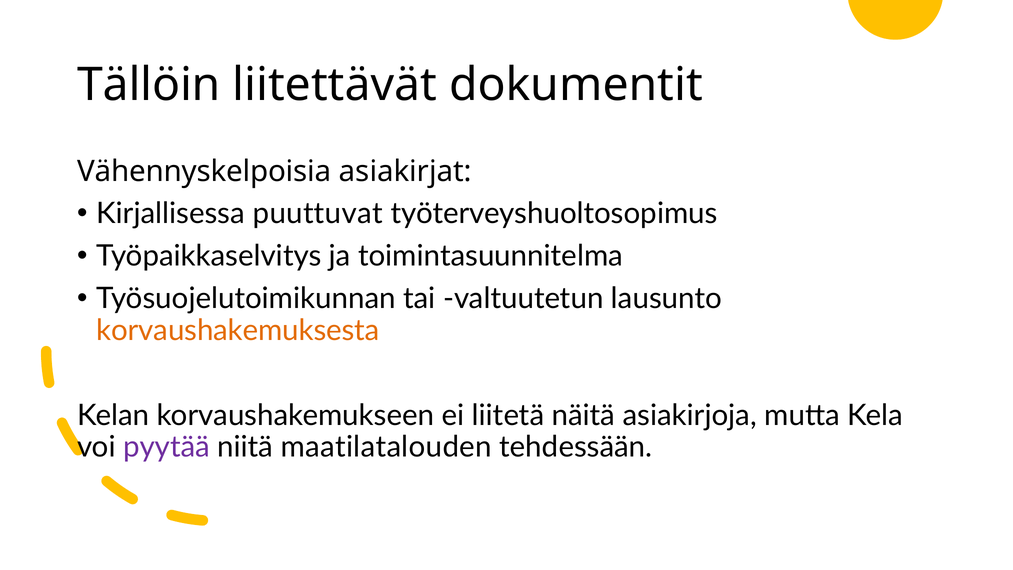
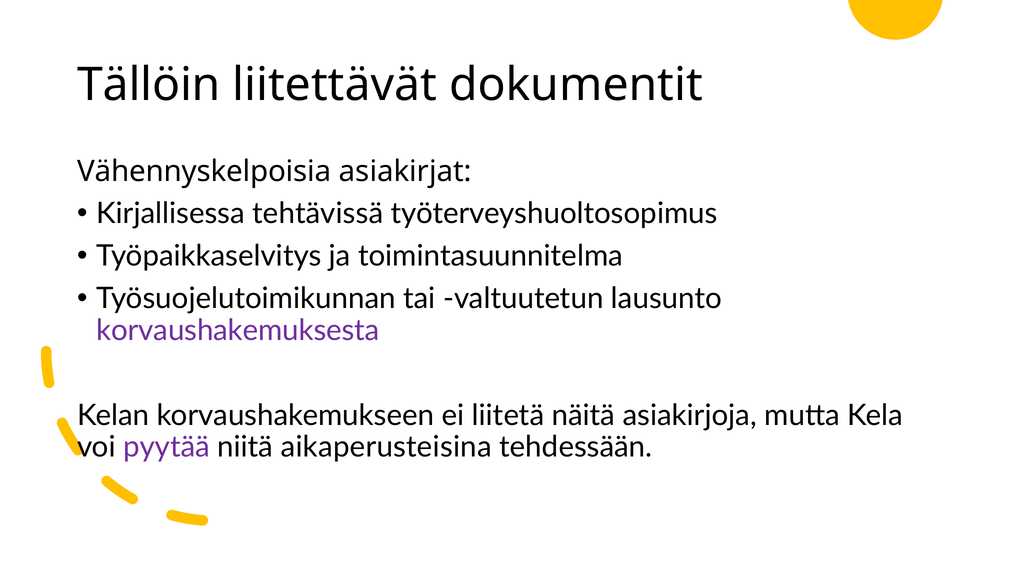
puuttuvat: puuttuvat -> tehtävissä (318, 214)
korvaushakemuksesta colour: orange -> purple (238, 330)
maatilatalouden: maatilatalouden -> aikaperusteisina (386, 447)
